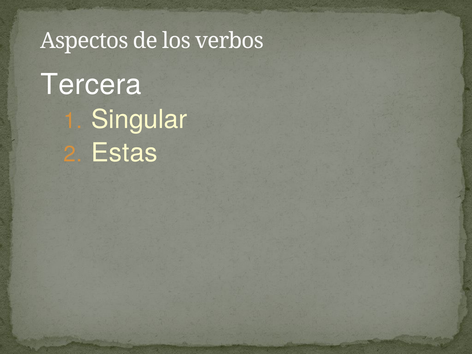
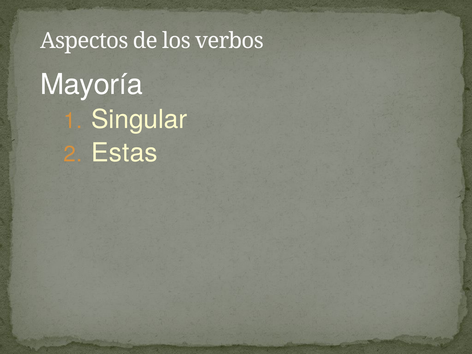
Tercera: Tercera -> Mayoría (91, 85)
